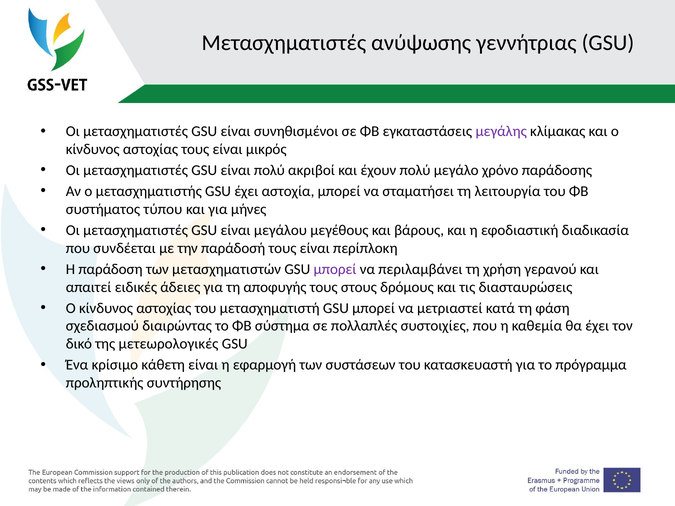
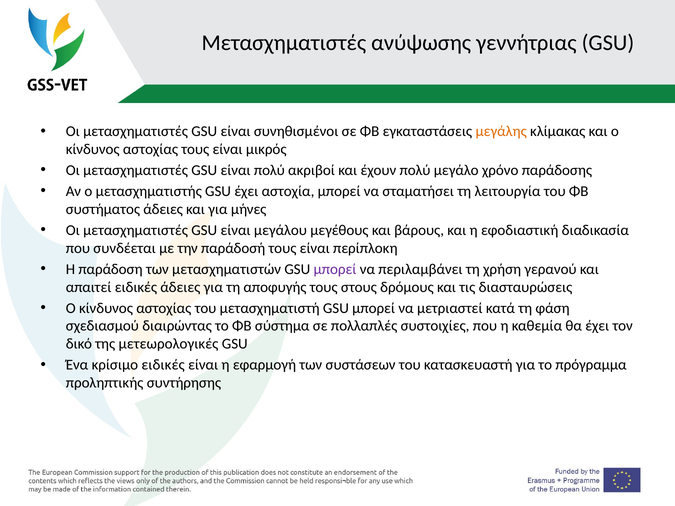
μεγάλης colour: purple -> orange (501, 132)
συστήματος τύπου: τύπου -> άδειες (163, 209)
κρίσιμο κάθετη: κάθετη -> ειδικές (163, 365)
